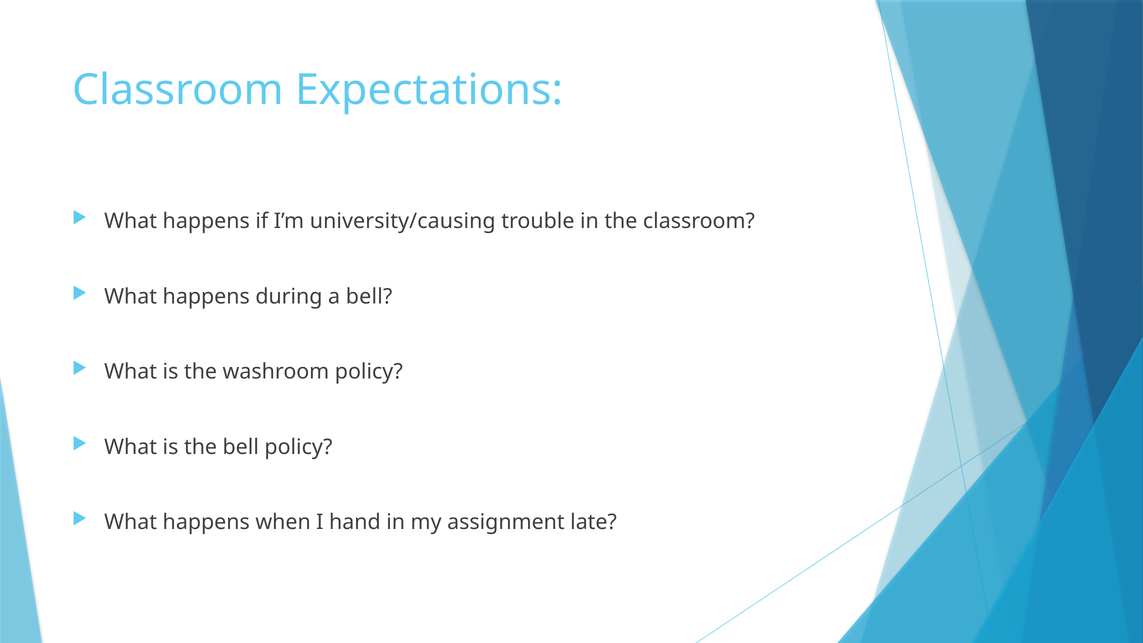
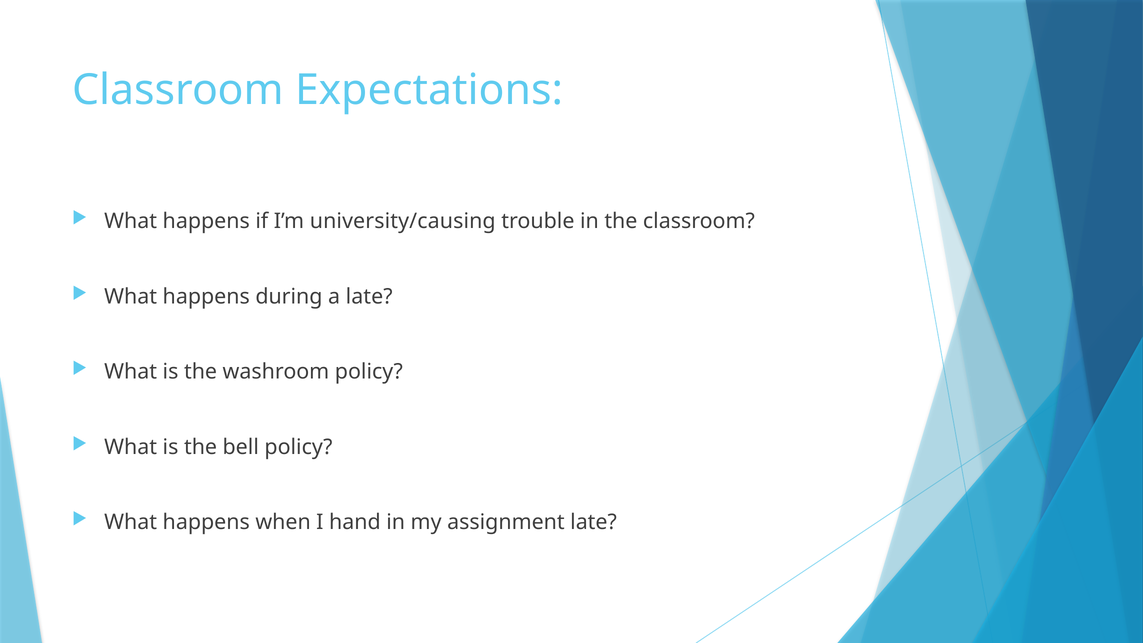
a bell: bell -> late (369, 296)
